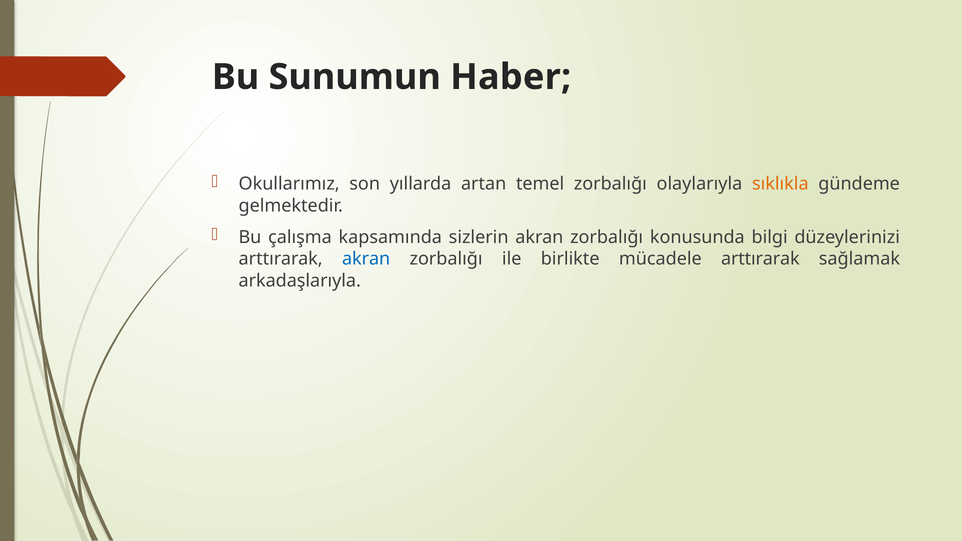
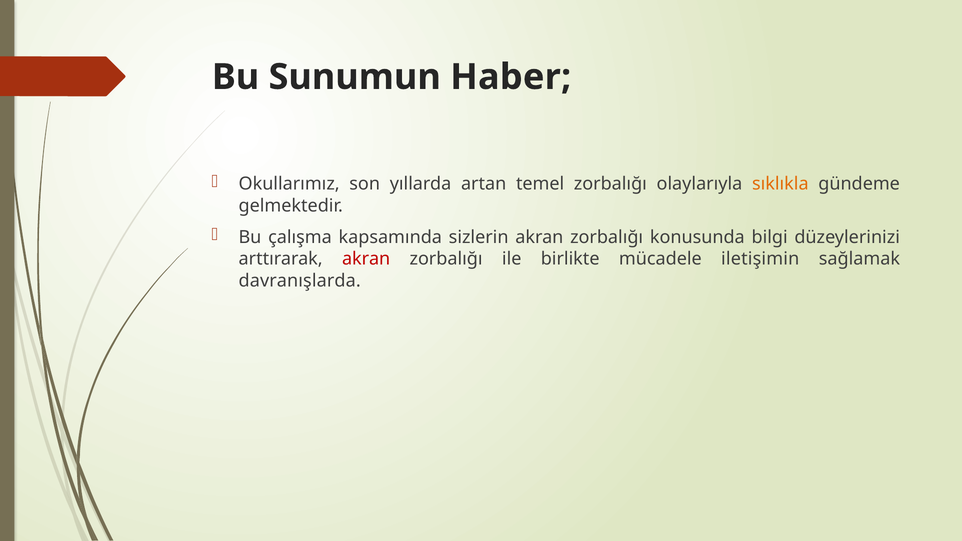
akran colour: blue -> red (366, 259)
mücadele arttırarak: arttırarak -> iletişimin (760, 259)
arkadaşlarıyla: arkadaşlarıyla -> davranışlarda (300, 281)
